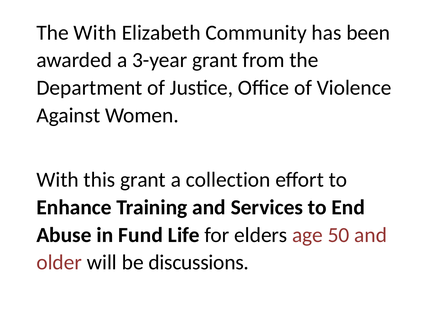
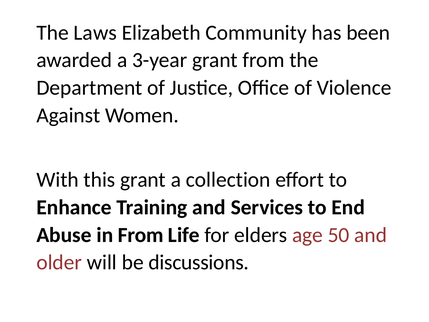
The With: With -> Laws (95, 33)
in Fund: Fund -> From (141, 235)
